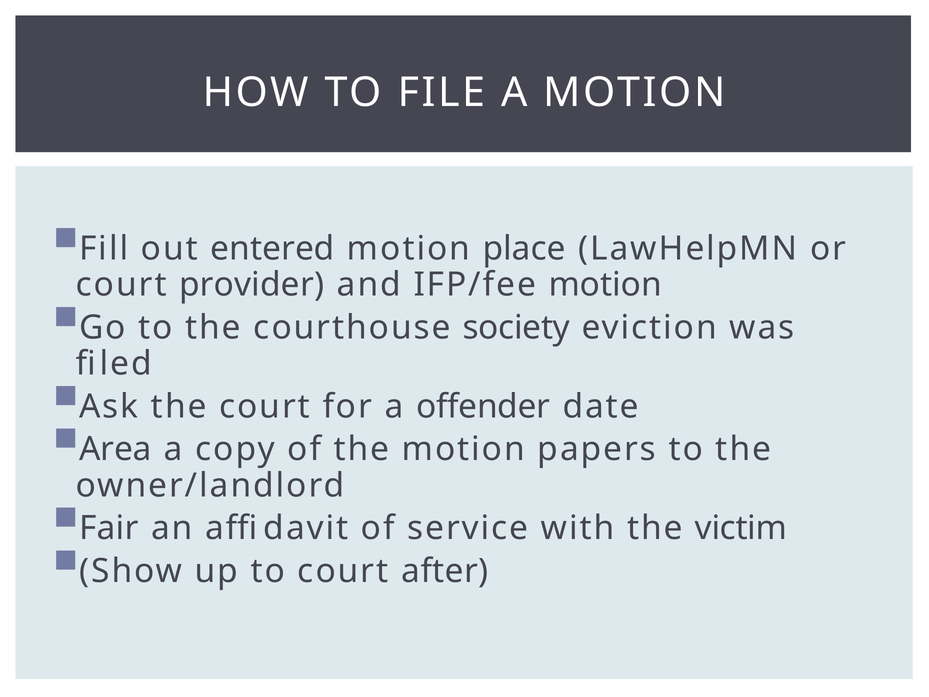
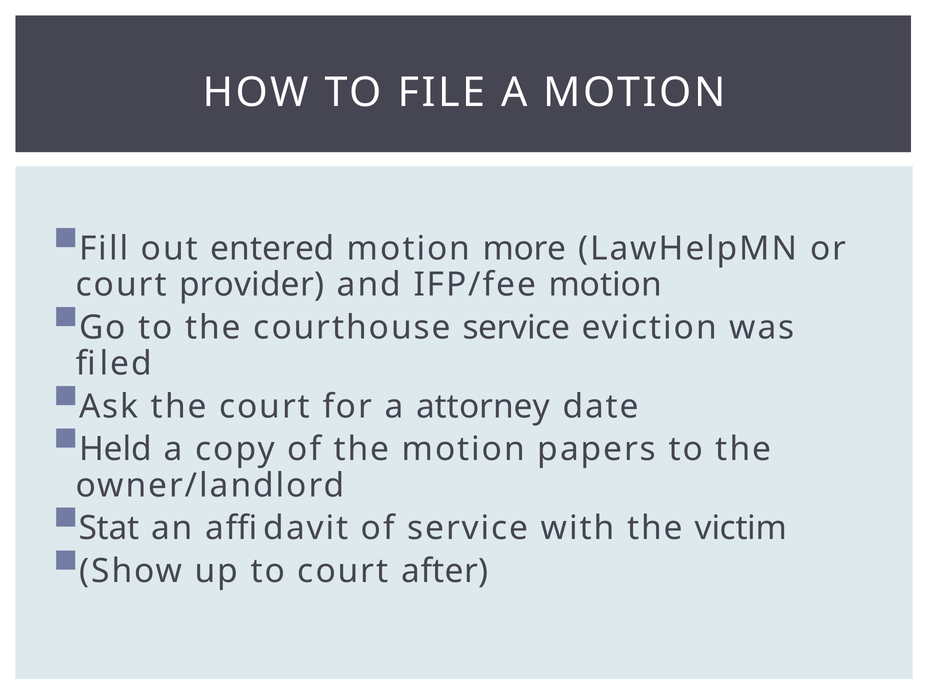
place: place -> more (524, 249)
courthouse society: society -> service (516, 327)
offender: offender -> attorney (483, 406)
Area: Area -> Held (115, 449)
Fair: Fair -> Stat (109, 528)
